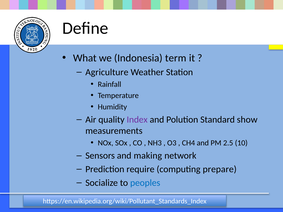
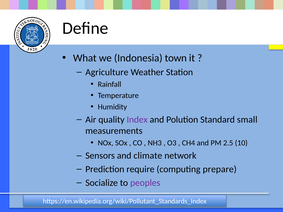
term: term -> town (176, 58)
show: show -> small (247, 120)
making: making -> climate (148, 156)
peoples colour: blue -> purple (145, 183)
